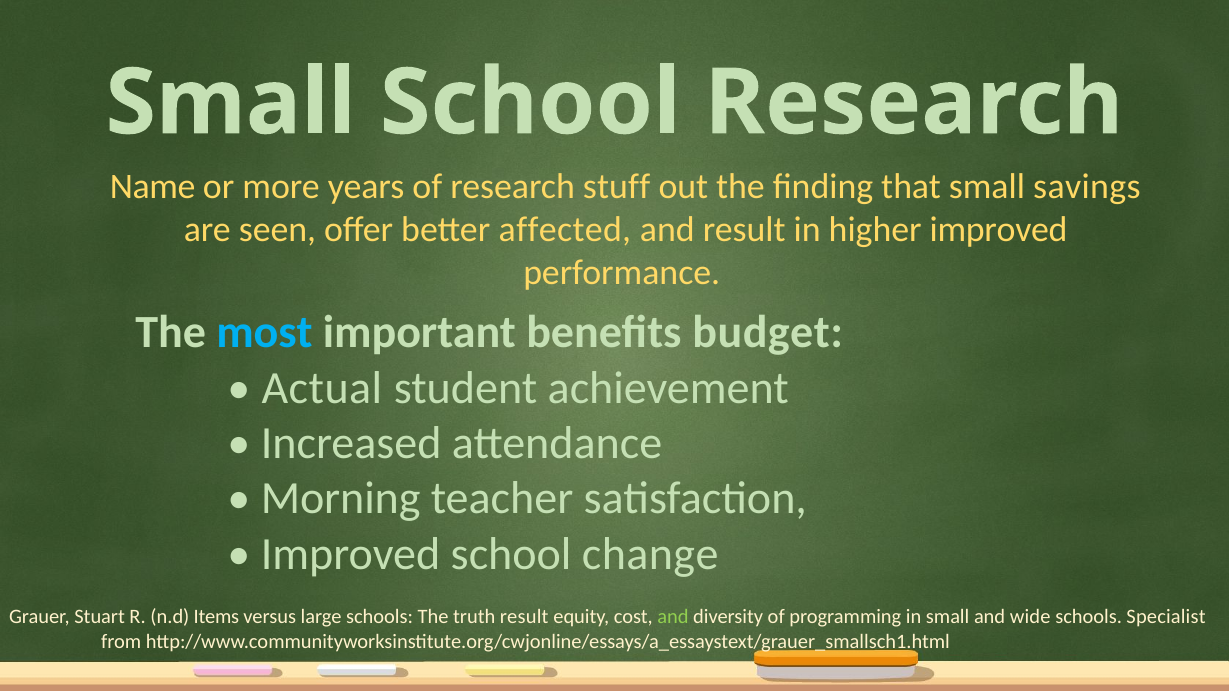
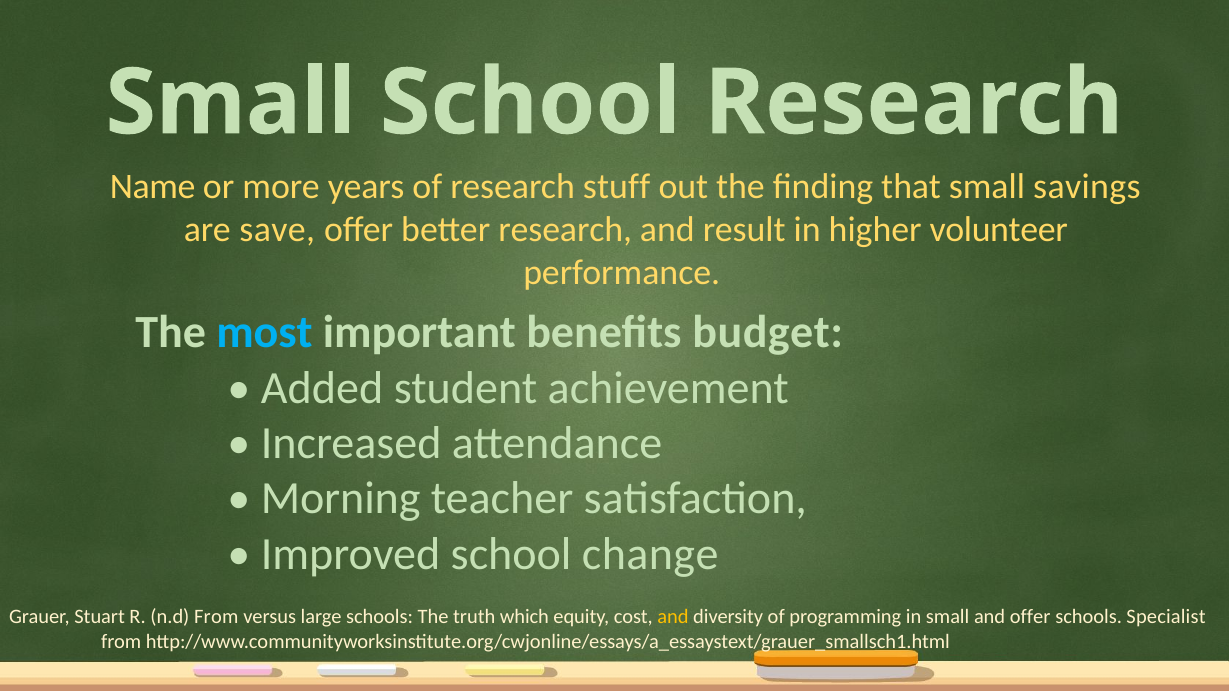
seen: seen -> save (277, 229)
better affected: affected -> research (565, 229)
higher improved: improved -> volunteer (999, 229)
Actual: Actual -> Added (322, 388)
n.d Items: Items -> From (216, 617)
truth result: result -> which (524, 617)
and colour: light green -> yellow (673, 617)
and wide: wide -> offer (1030, 617)
